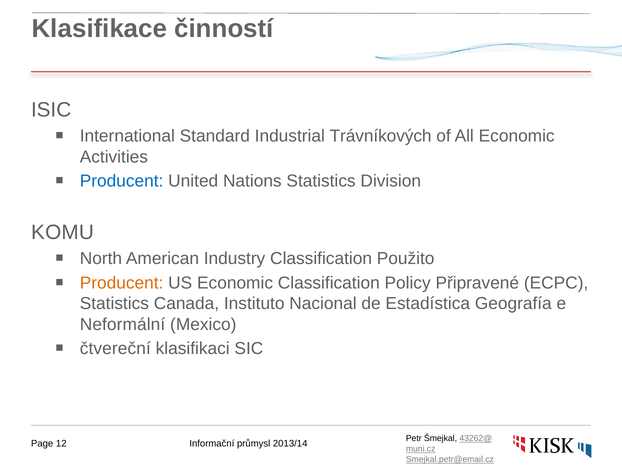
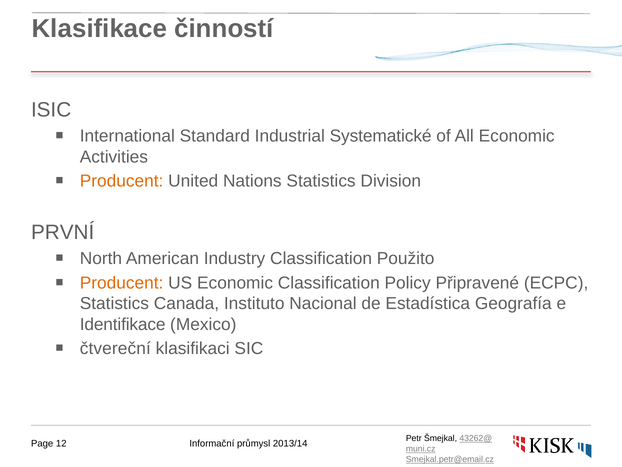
Trávníkových: Trávníkových -> Systematické (381, 136)
Producent colour: blue -> orange (122, 181)
KOMU: KOMU -> PRVNÍ (63, 232)
Neformální: Neformální -> Identifikace (123, 324)
